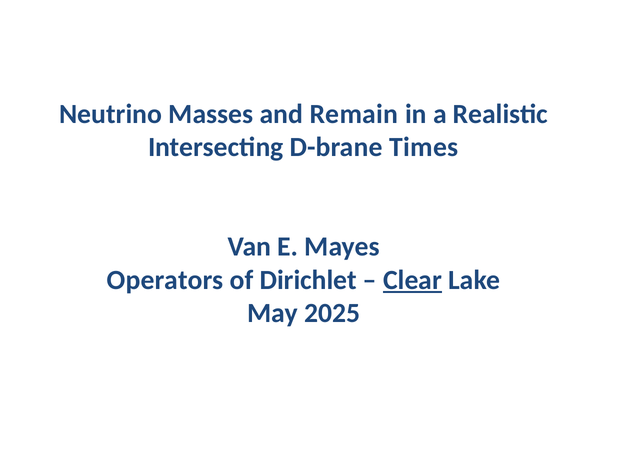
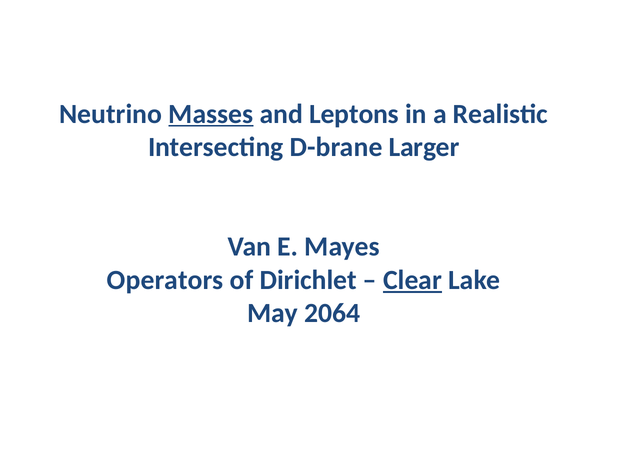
Masses underline: none -> present (211, 114)
Remain: Remain -> Leptons (354, 114)
Times: Times -> Larger (424, 147)
2025: 2025 -> 2064 (332, 313)
